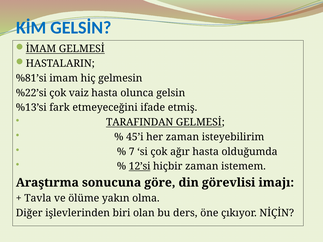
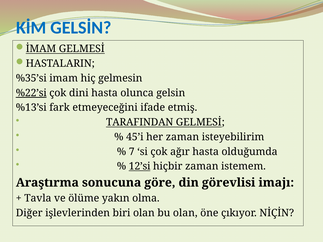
%81’si: %81’si -> %35’si (31, 78)
%22’si underline: none -> present (31, 93)
vaiz: vaiz -> dini (79, 93)
bu ders: ders -> olan (185, 213)
